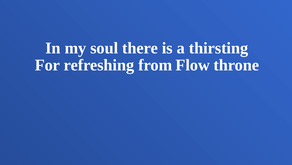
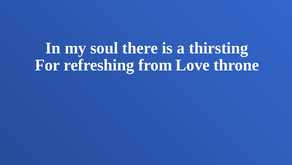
Flow: Flow -> Love (193, 65)
